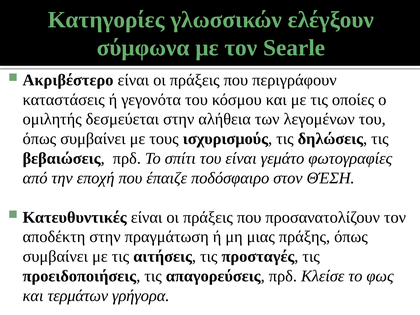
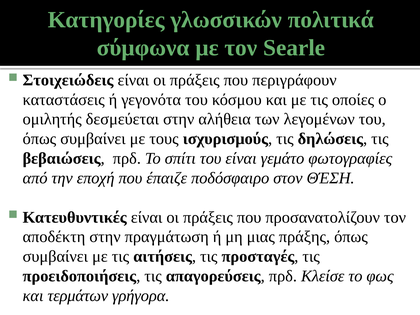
ελέγξουν: ελέγξουν -> πολιτικά (331, 20)
Ακριβέστερο: Ακριβέστερο -> Στοιχειώδεις (68, 80)
